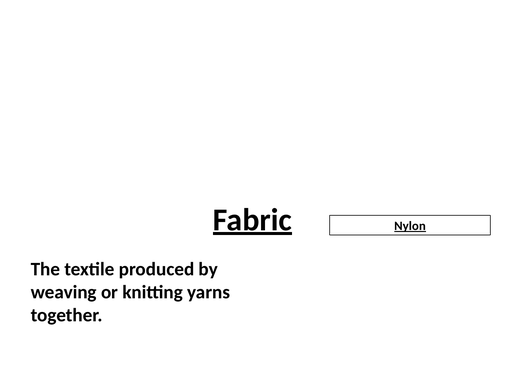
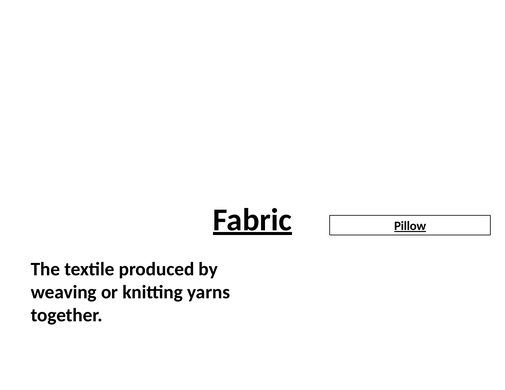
Nylon: Nylon -> Pillow (410, 226)
